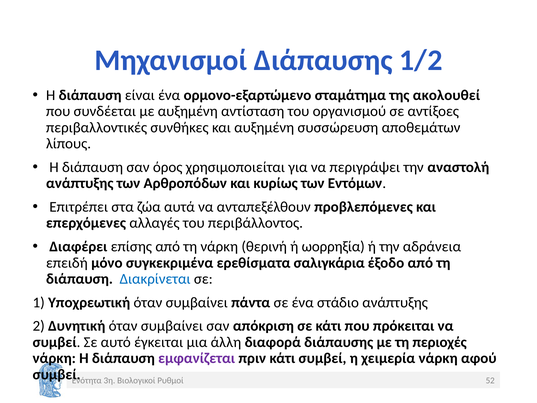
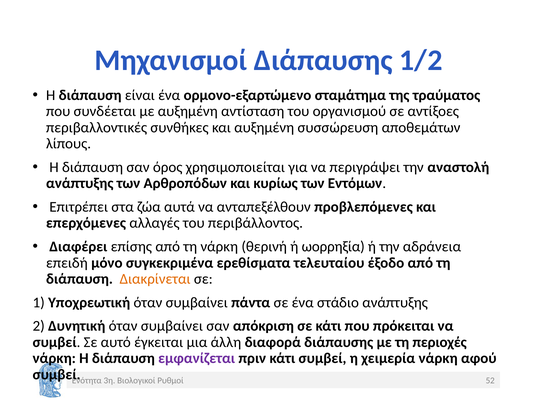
ακολουθεί: ακολουθεί -> τραύματος (446, 95)
σαλιγκάρια: σαλιγκάρια -> τελευταίου (329, 263)
Διακρίνεται colour: blue -> orange (155, 279)
